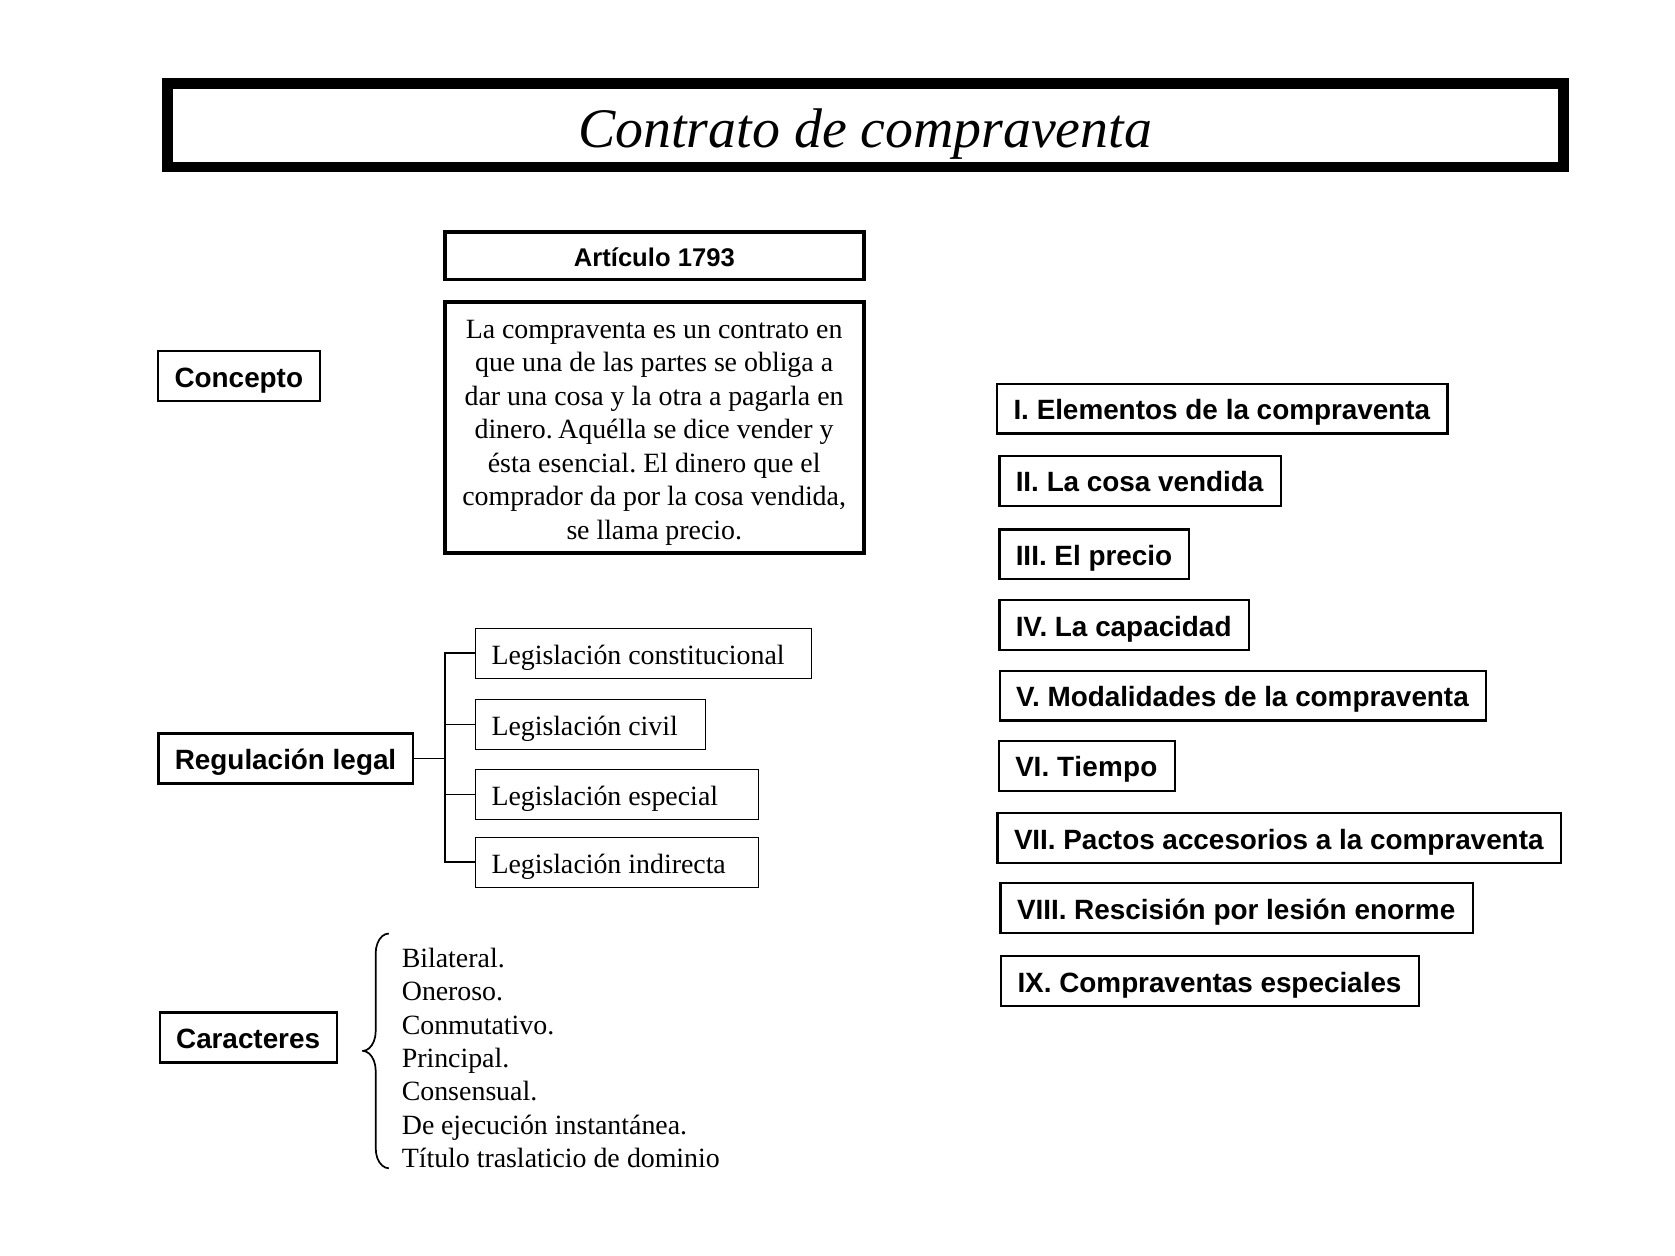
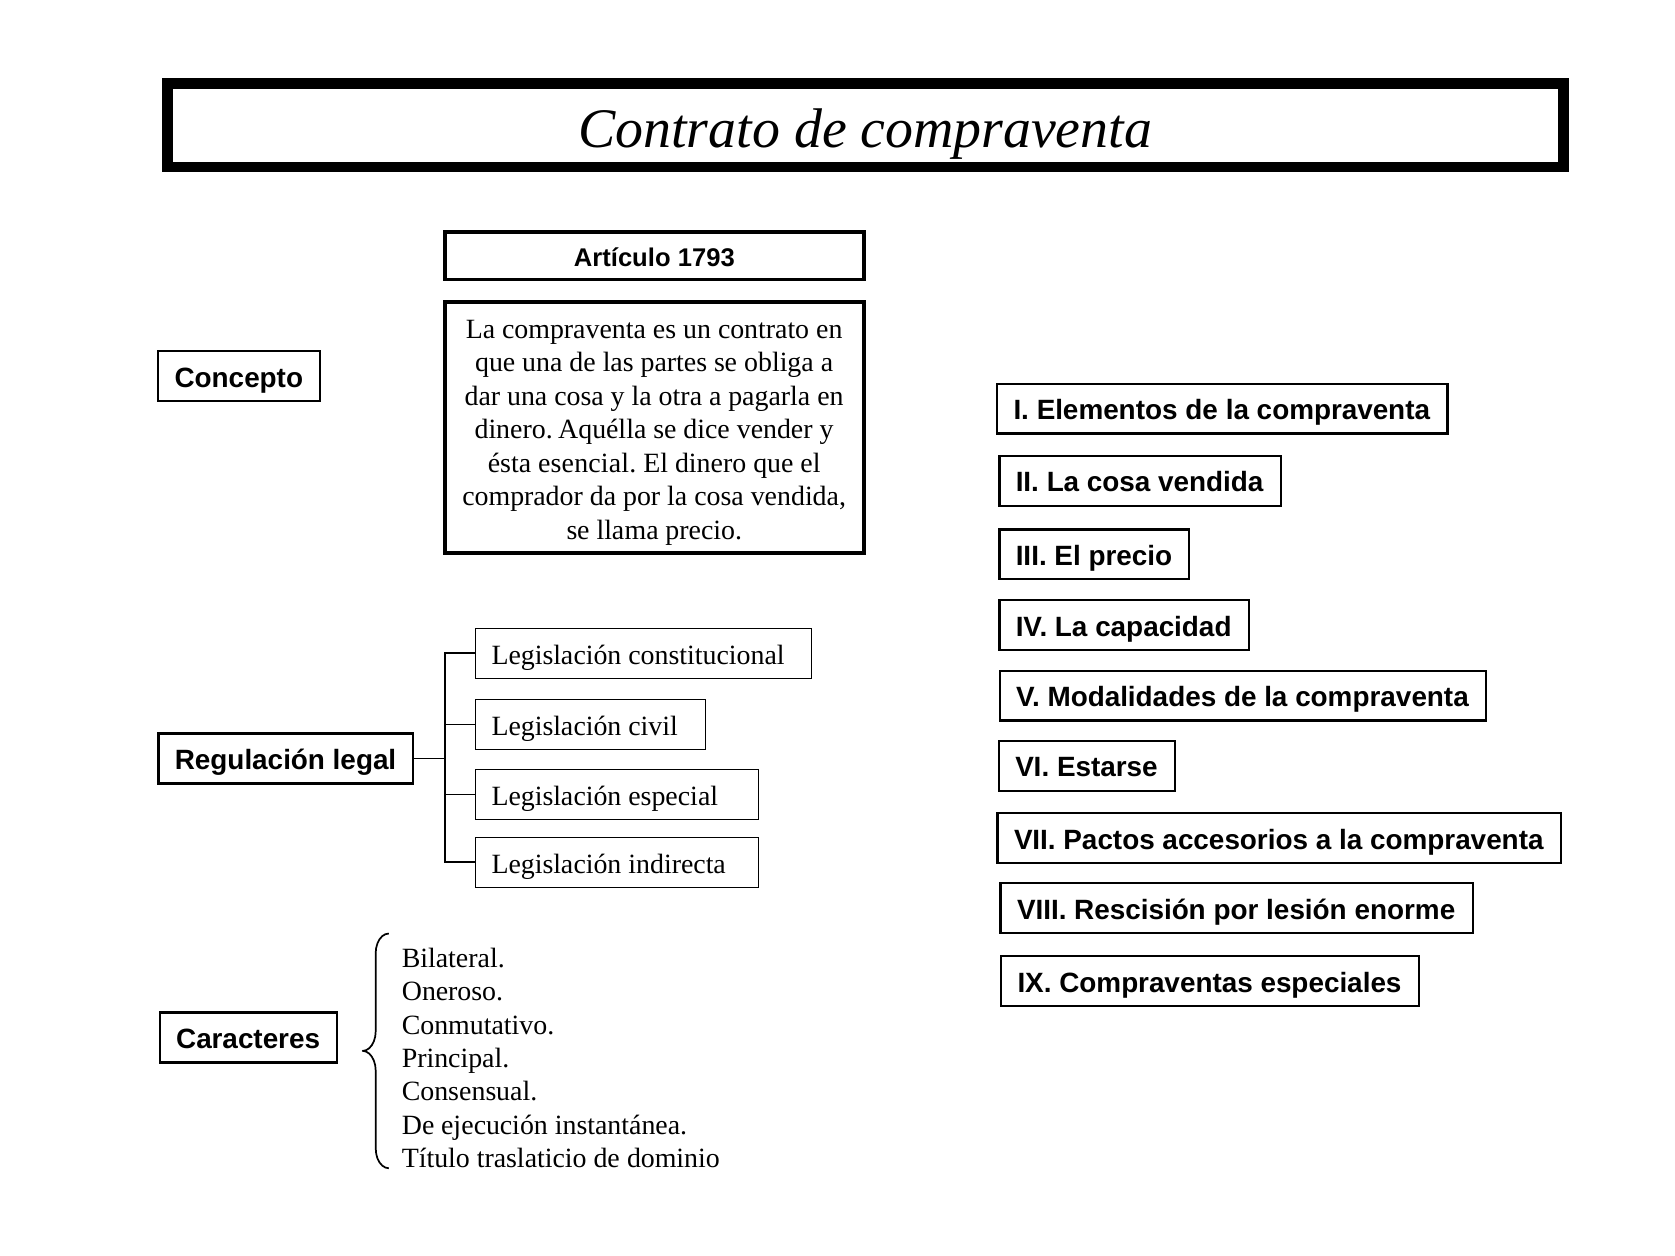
Tiempo: Tiempo -> Estarse (1107, 768)
